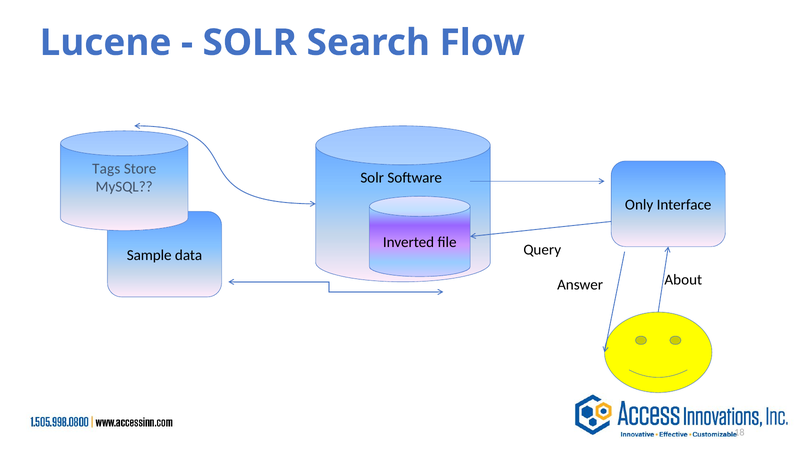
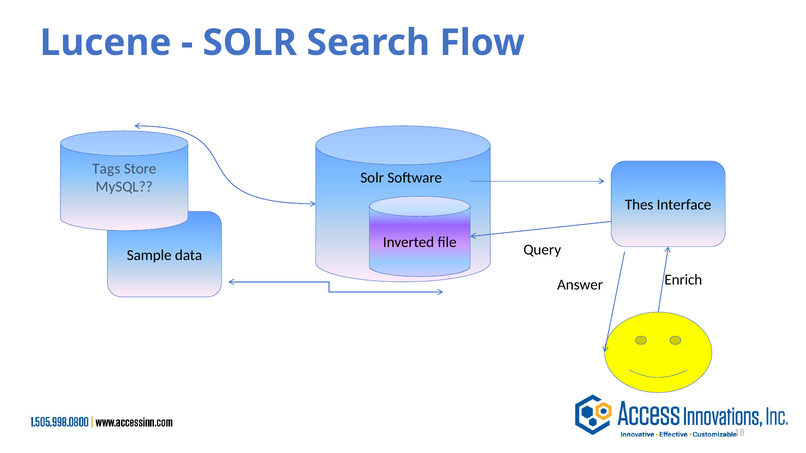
Only: Only -> Thes (639, 205)
About: About -> Enrich (683, 280)
